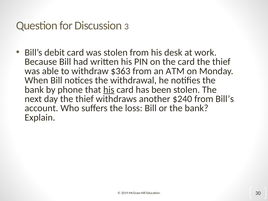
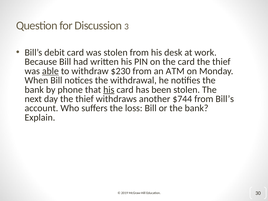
able underline: none -> present (50, 71)
$363: $363 -> $230 (121, 71)
$240: $240 -> $744 (182, 99)
